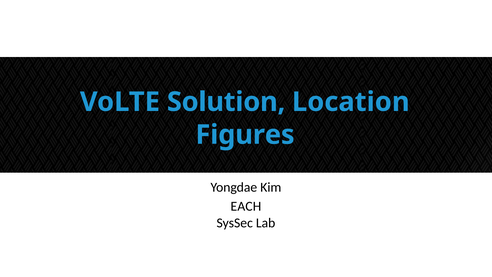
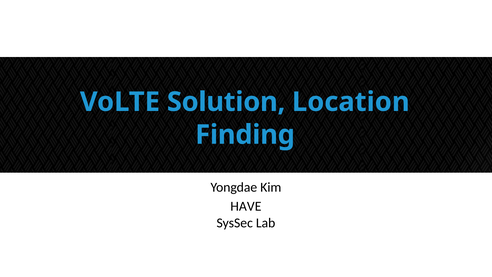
Figures: Figures -> Finding (245, 135)
EACH: EACH -> HAVE (246, 206)
